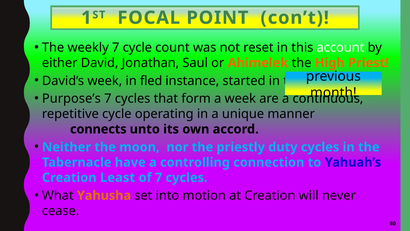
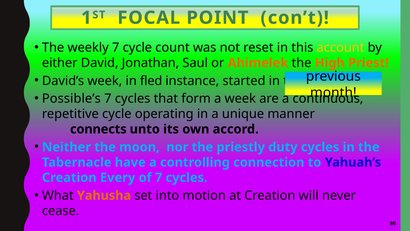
account colour: white -> yellow (341, 48)
Purpose’s: Purpose’s -> Possible’s (71, 99)
Least: Least -> Every (118, 177)
